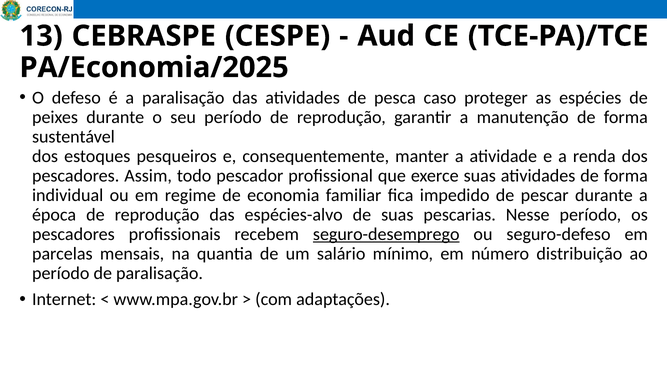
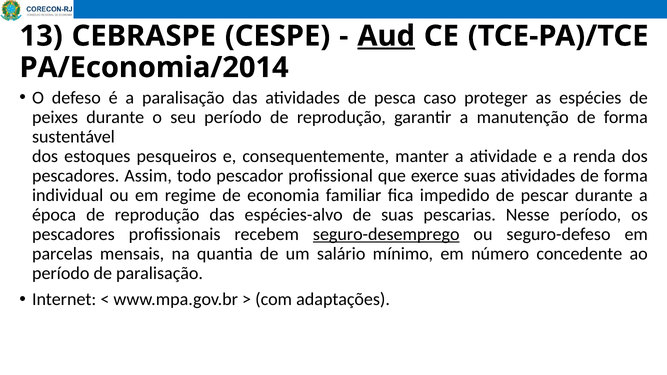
Aud underline: none -> present (386, 36)
PA/Economia/2025: PA/Economia/2025 -> PA/Economia/2014 (154, 68)
distribuição: distribuição -> concedente (579, 254)
